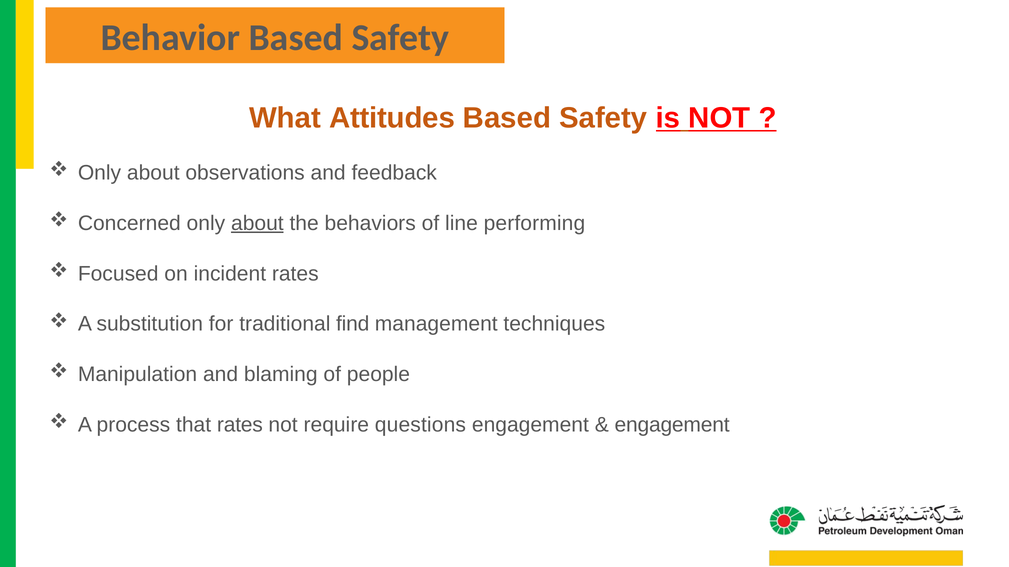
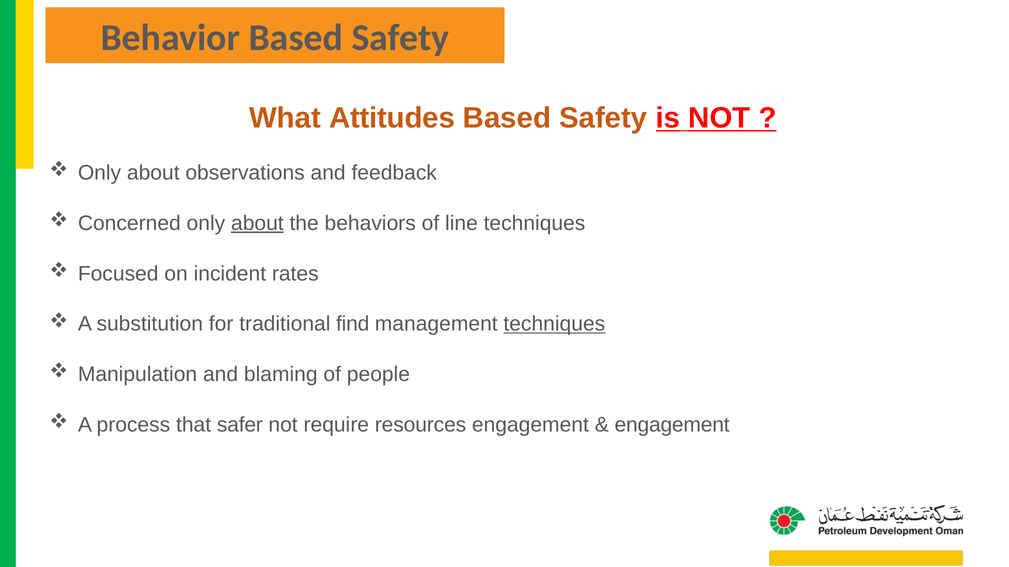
line performing: performing -> techniques (535, 223)
techniques underline: none -> present (554, 324)
that rates: rates -> safer (240, 425)
questions: questions -> resources (421, 425)
